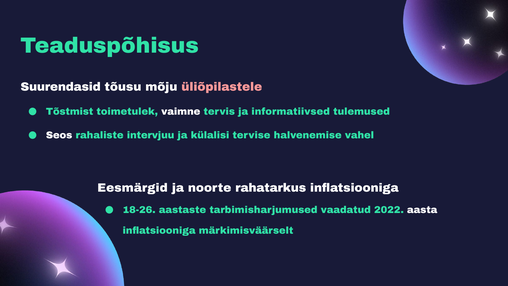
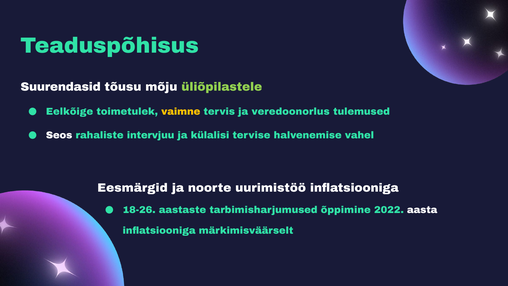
üliõpilastele colour: pink -> light green (222, 87)
Tõstmist: Tõstmist -> Eelkõige (70, 112)
vaimne colour: white -> yellow (181, 112)
informatiivsed: informatiivsed -> veredoonorlus (291, 112)
rahatarkus: rahatarkus -> uurimistöö (271, 188)
vaadatud: vaadatud -> õppimine (346, 210)
